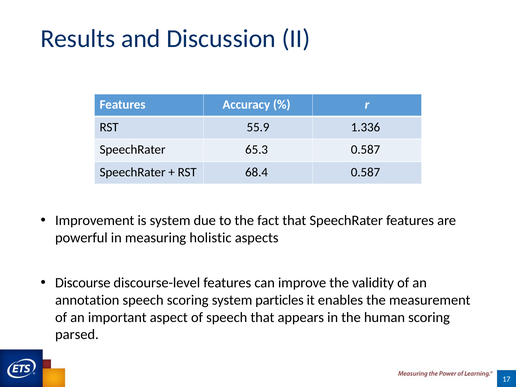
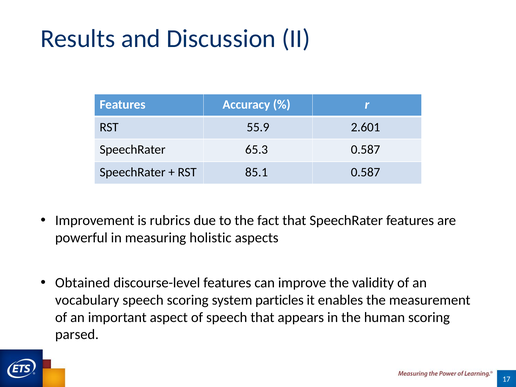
1.336: 1.336 -> 2.601 (366, 127)
68.4: 68.4 -> 85.1 (257, 172)
is system: system -> rubrics (170, 221)
Discourse: Discourse -> Obtained (83, 283)
annotation: annotation -> vocabulary (87, 300)
